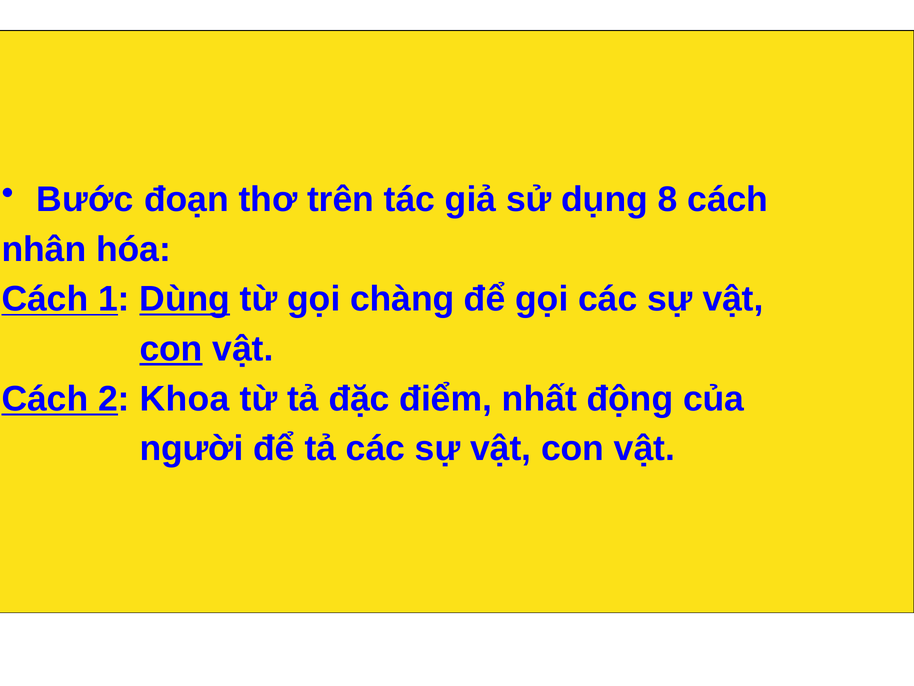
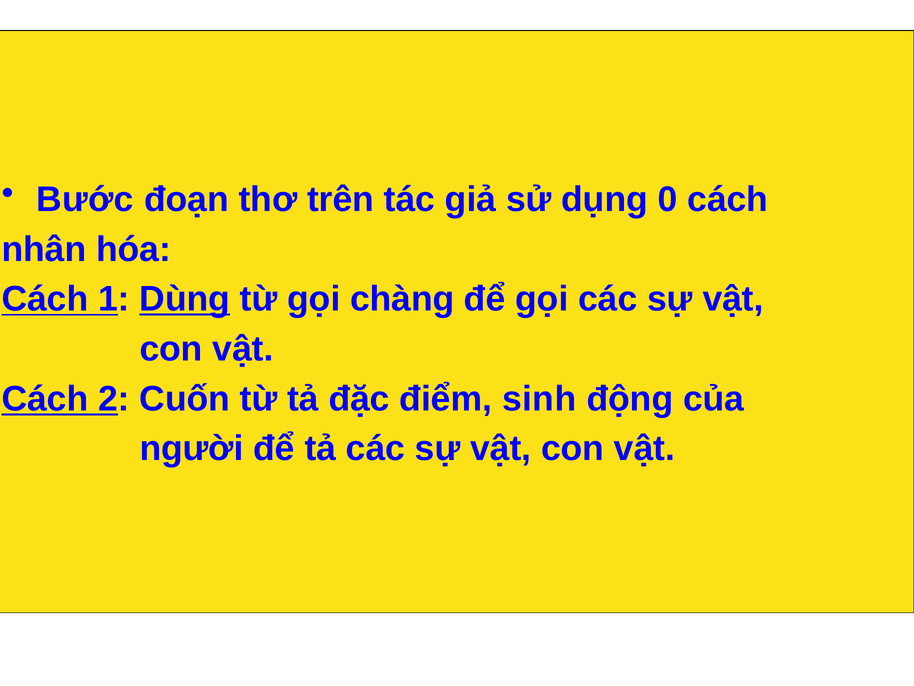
8: 8 -> 0 (668, 199)
con underline: present -> none (171, 349)
Khoa: Khoa -> Cuốn (185, 399)
nhất: nhất -> sinh (539, 399)
